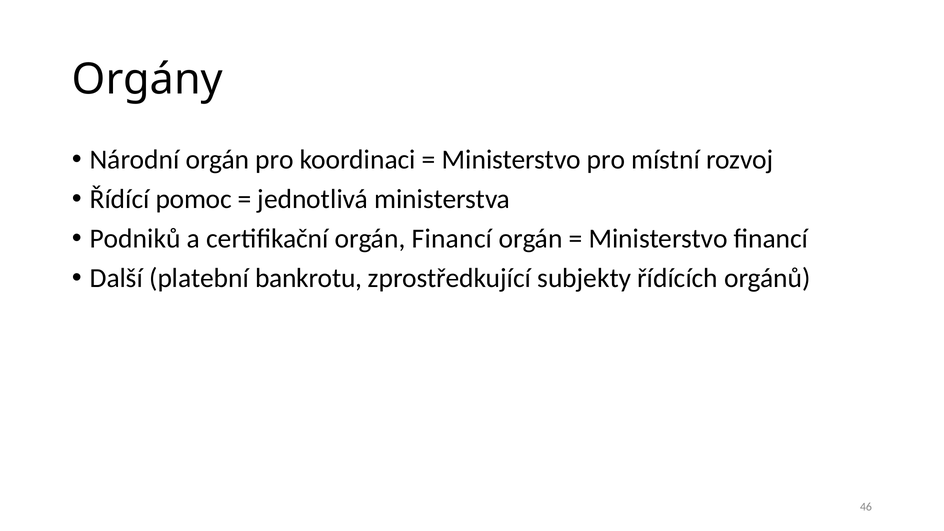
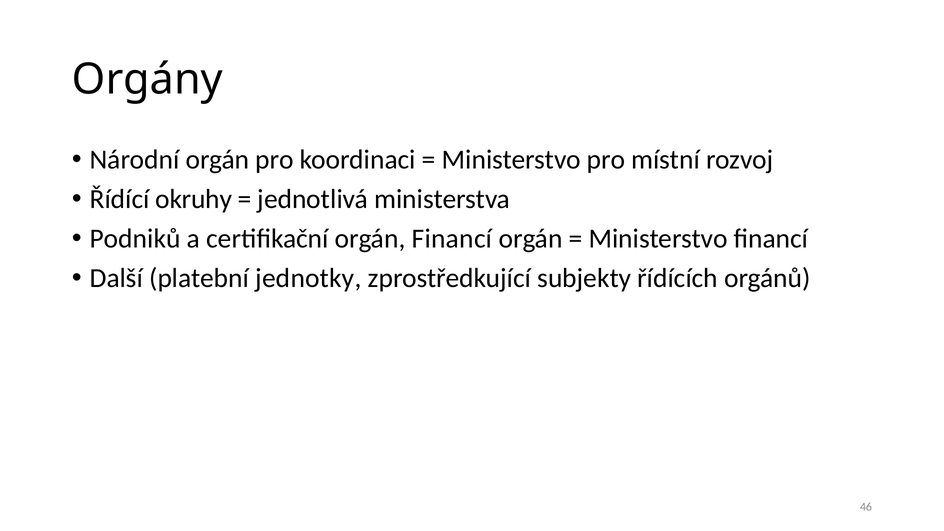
pomoc: pomoc -> okruhy (194, 199)
bankrotu: bankrotu -> jednotky (308, 278)
